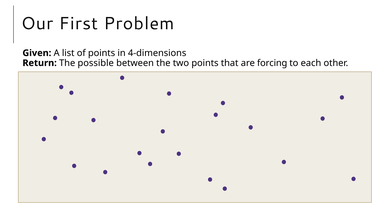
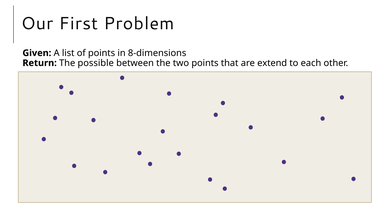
4-dimensions: 4-dimensions -> 8-dimensions (157, 53)
forcing: forcing -> extend (272, 63)
